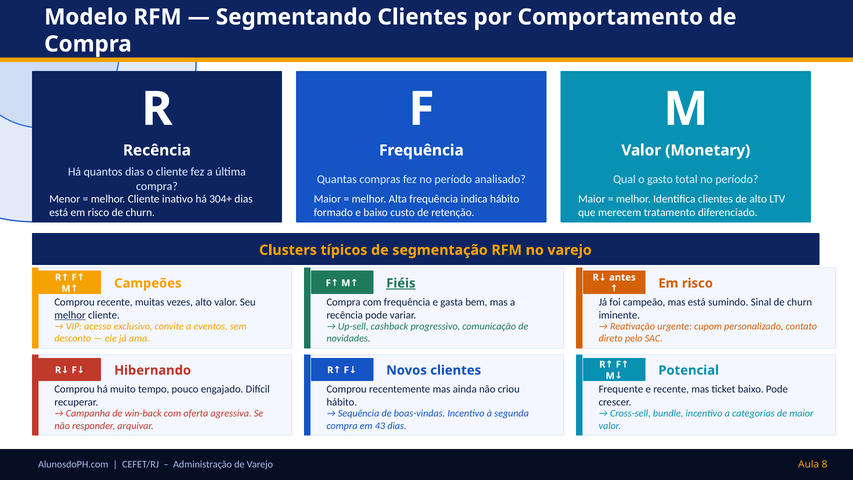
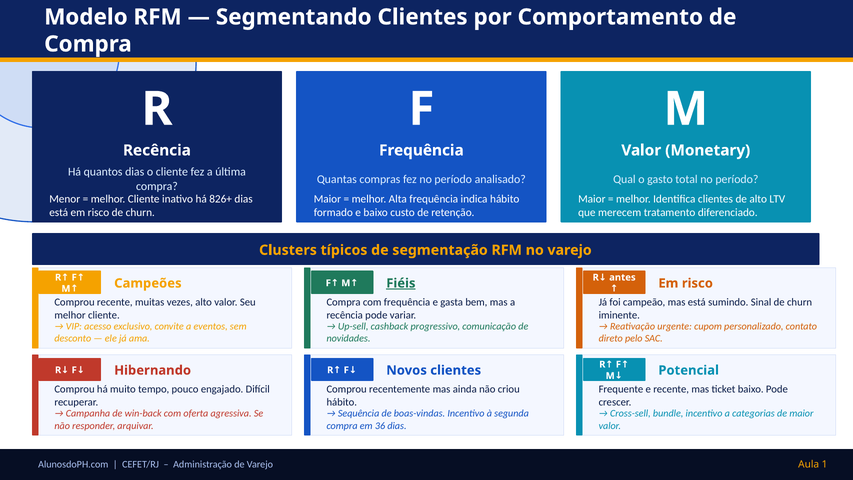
304+: 304+ -> 826+ (221, 199)
melhor underline: present -> none (70, 315)
43: 43 -> 36 (380, 426)
8: 8 -> 1 (825, 464)
